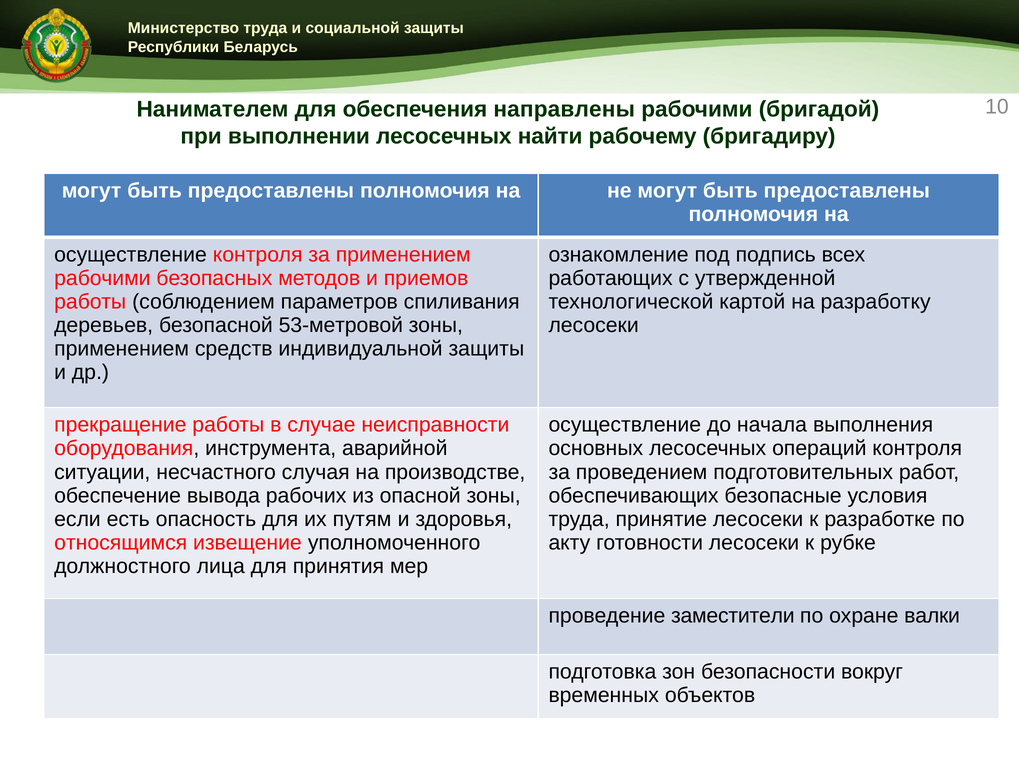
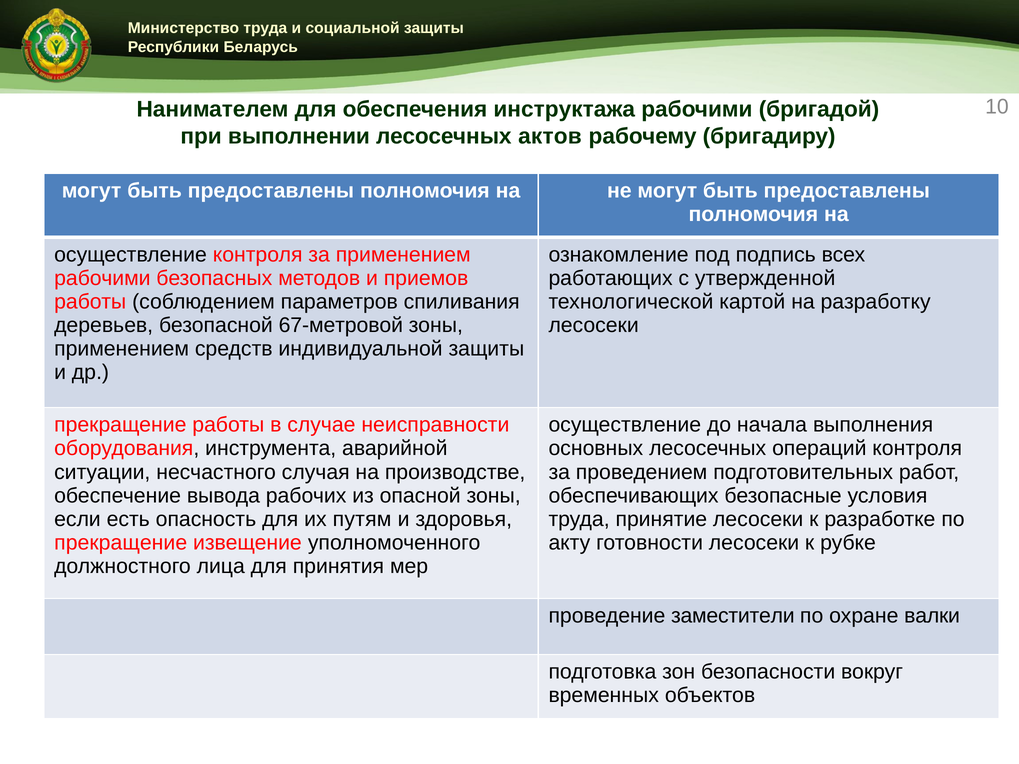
направлены: направлены -> инструктажа (564, 109)
найти: найти -> актов (550, 136)
53-метровой: 53-метровой -> 67-метровой (341, 325)
относящимся: относящимся -> прекращение (121, 543)
